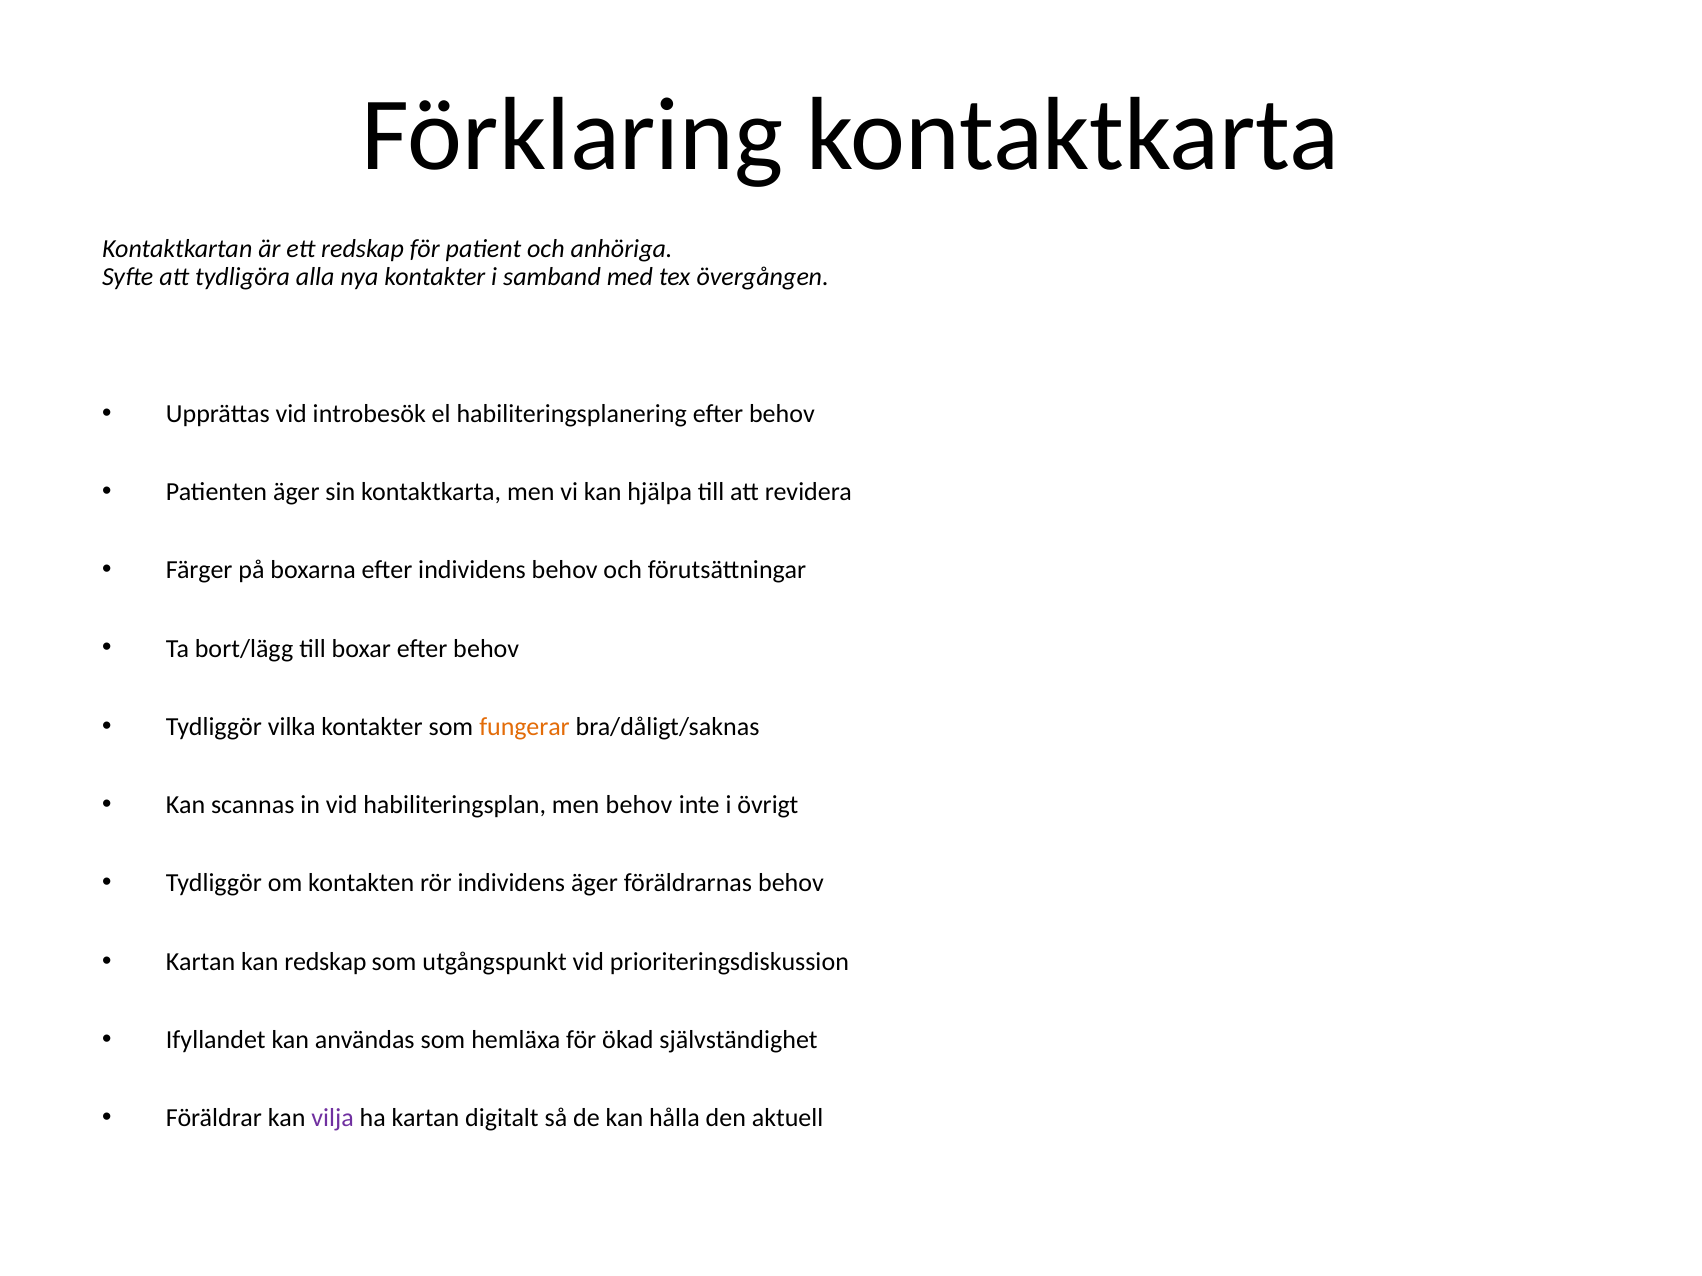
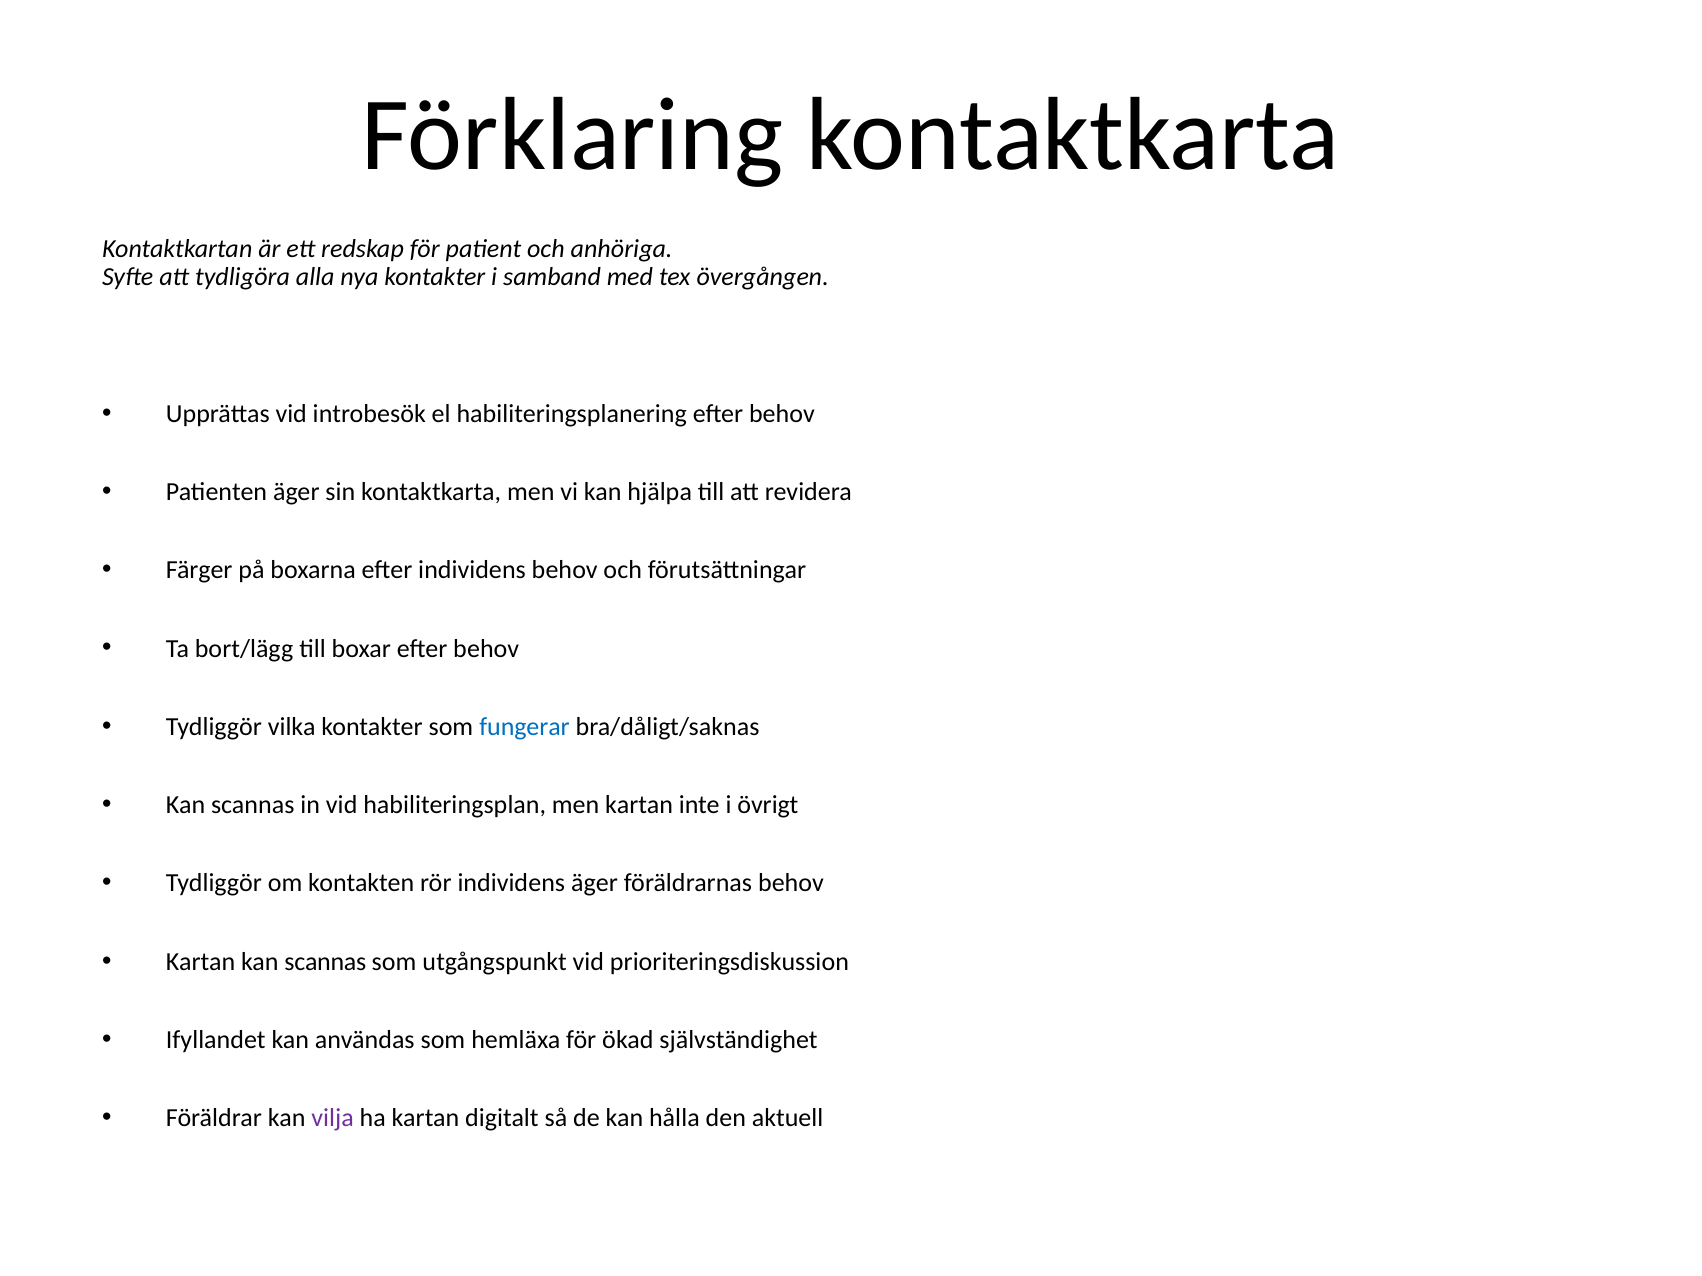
fungerar colour: orange -> blue (525, 727)
men behov: behov -> kartan (639, 805)
Kartan kan redskap: redskap -> scannas (325, 962)
